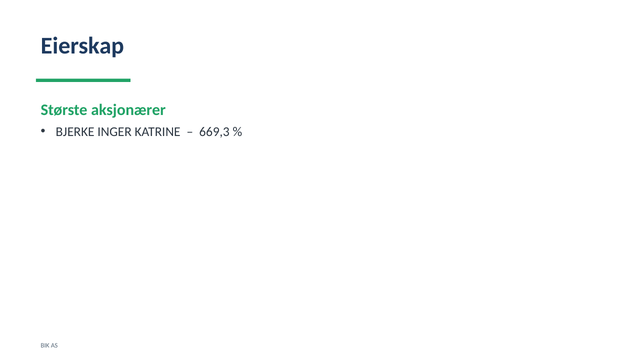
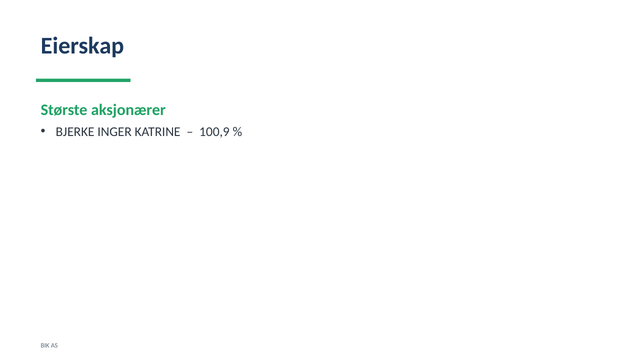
669,3: 669,3 -> 100,9 (214, 132)
